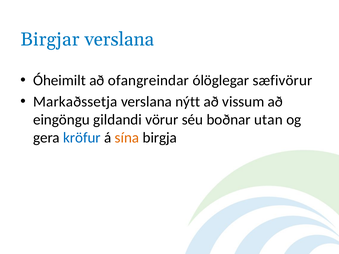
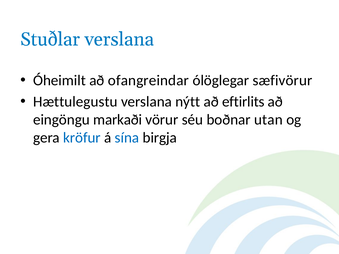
Birgjar: Birgjar -> Stuðlar (50, 39)
Markaðssetja: Markaðssetja -> Hættulegustu (75, 102)
vissum: vissum -> eftirlits (243, 102)
gildandi: gildandi -> markaði (118, 120)
sína colour: orange -> blue (127, 138)
